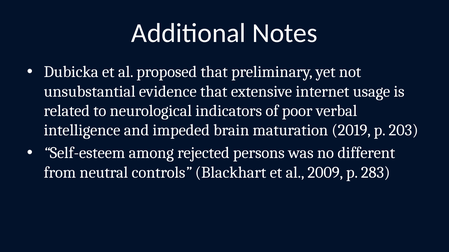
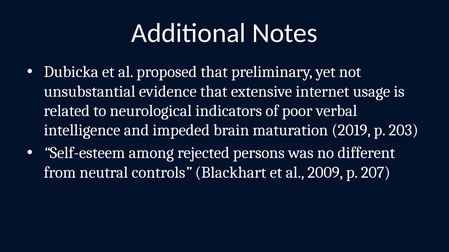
283: 283 -> 207 (376, 173)
